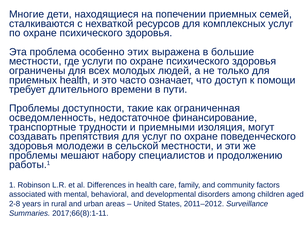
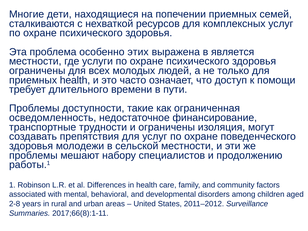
большие: большие -> является (233, 52)
и приемными: приемными -> ограничены (167, 127)
